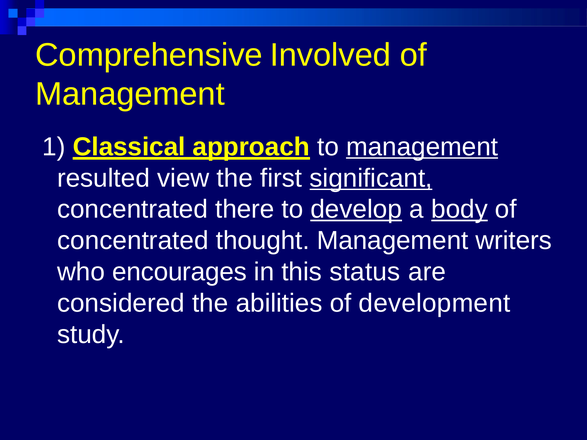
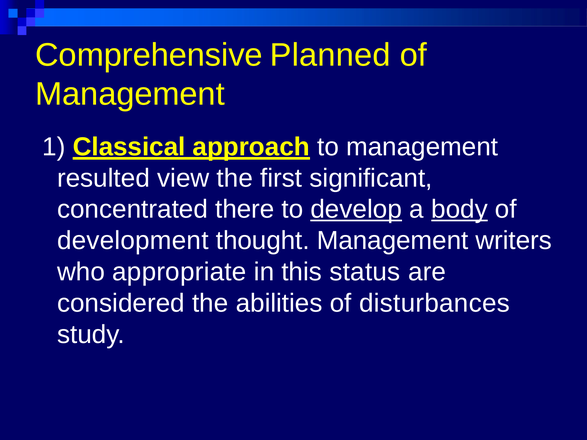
Involved: Involved -> Planned (330, 55)
management underline: present -> none (422, 147)
significant underline: present -> none (371, 178)
concentrated: concentrated -> development (133, 241)
encourages: encourages -> appropriate (179, 272)
development: development -> disturbances (434, 303)
